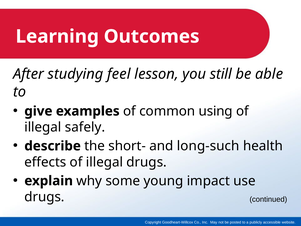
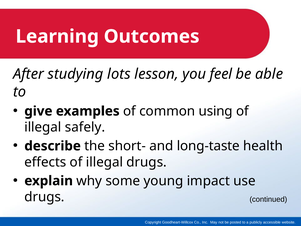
feel: feel -> lots (119, 74)
still: still -> feel (221, 74)
long-such: long-such -> long-taste (208, 146)
